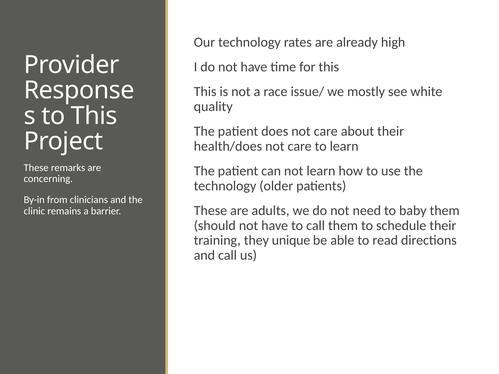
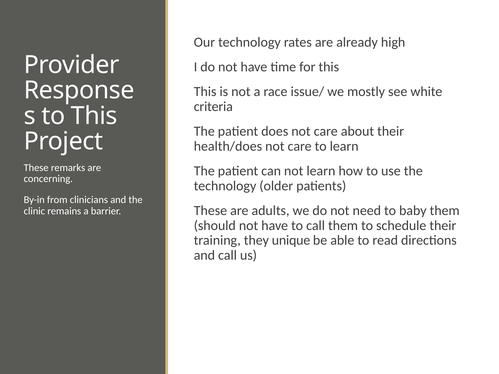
quality: quality -> criteria (213, 107)
